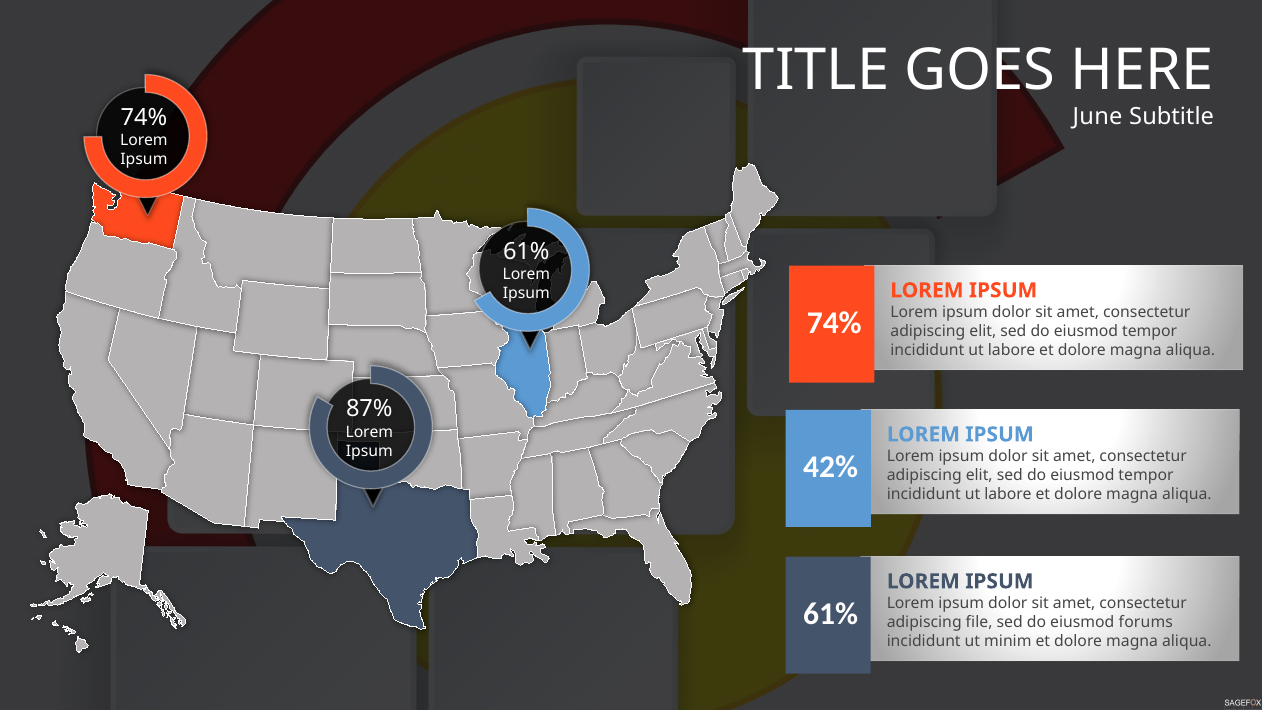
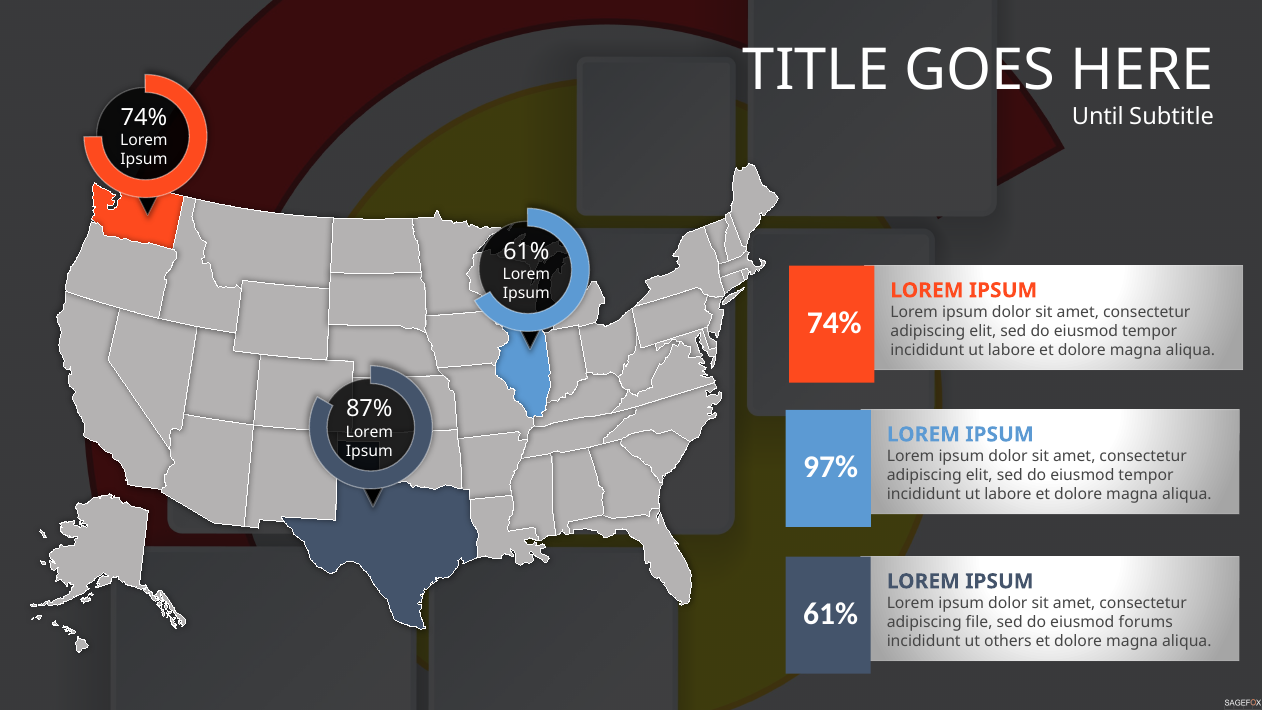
June: June -> Until (1098, 117)
42%: 42% -> 97% (831, 467)
minim: minim -> others (1008, 641)
